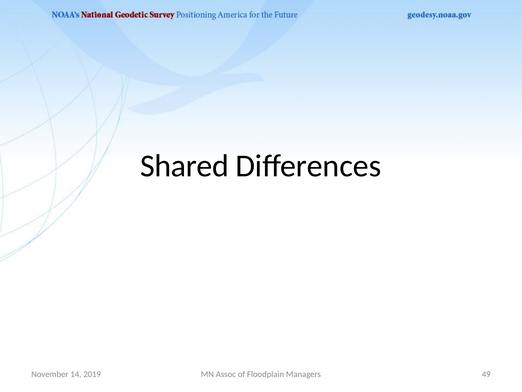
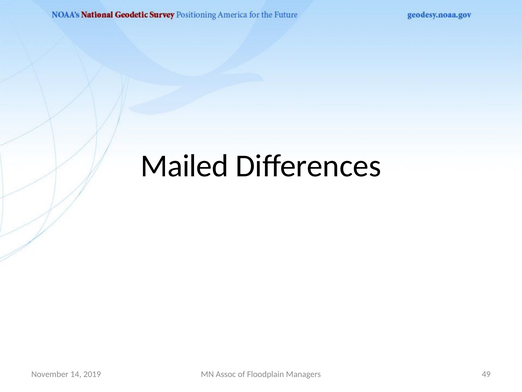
Shared: Shared -> Mailed (185, 166)
